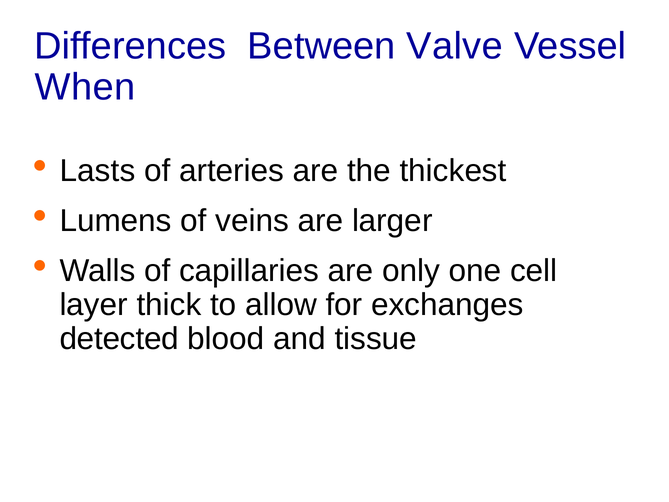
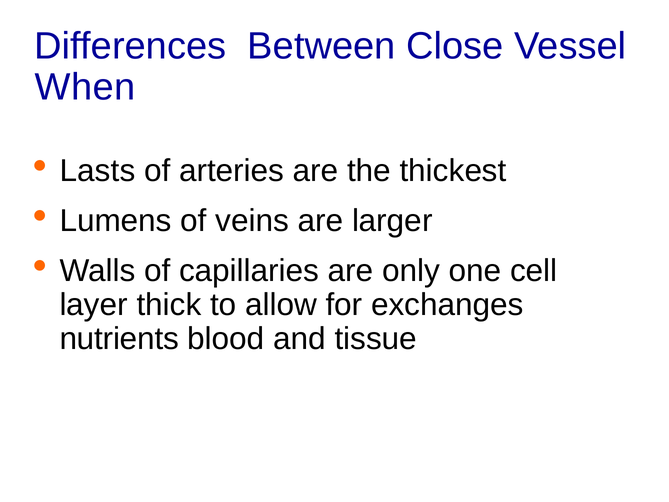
Valve: Valve -> Close (455, 46)
detected: detected -> nutrients (119, 339)
